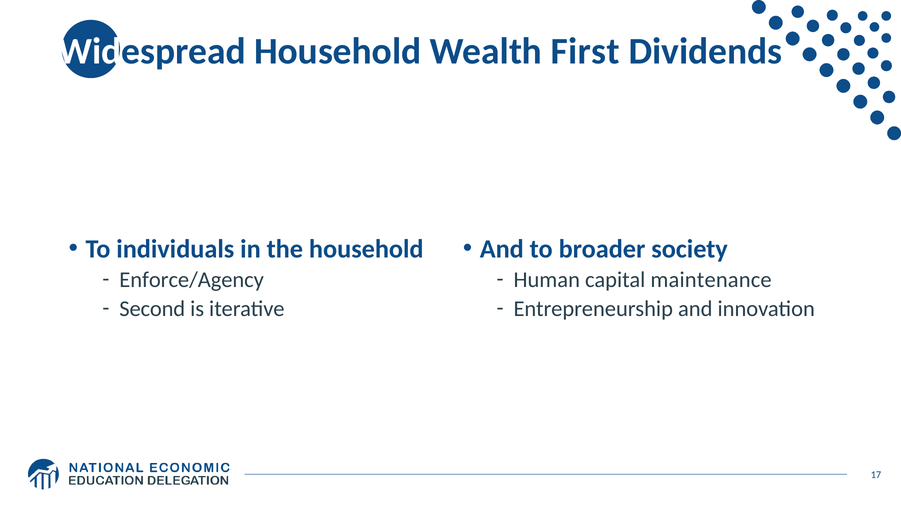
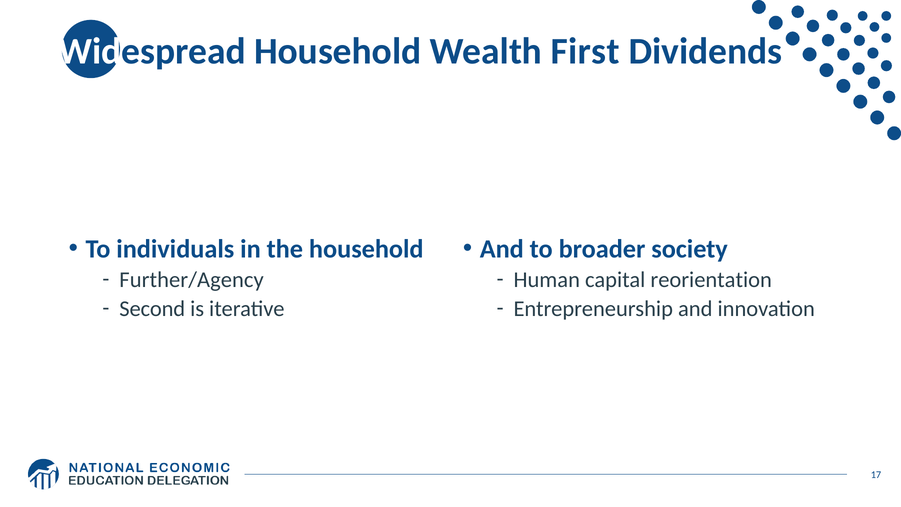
Enforce/Agency: Enforce/Agency -> Further/Agency (192, 280)
maintenance: maintenance -> reorientation (711, 280)
